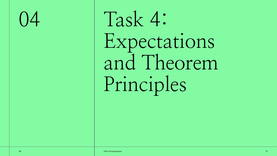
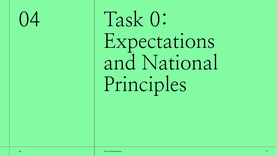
4: 4 -> 0 (159, 20)
Theorem: Theorem -> National (180, 63)
